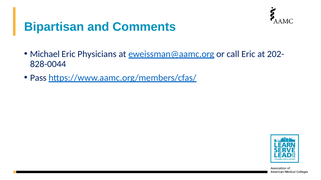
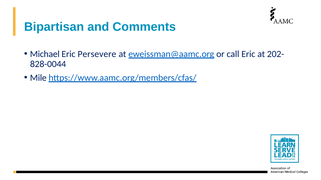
Physicians: Physicians -> Persevere (97, 54)
Pass: Pass -> Mile (38, 78)
